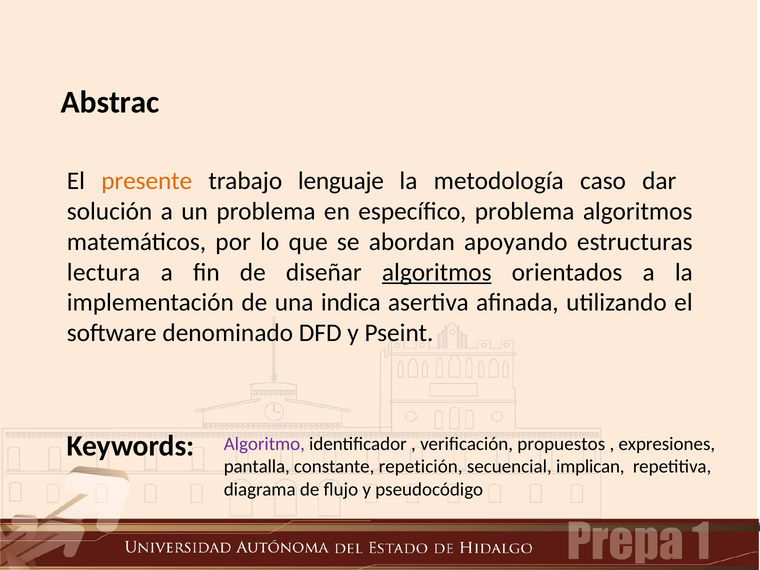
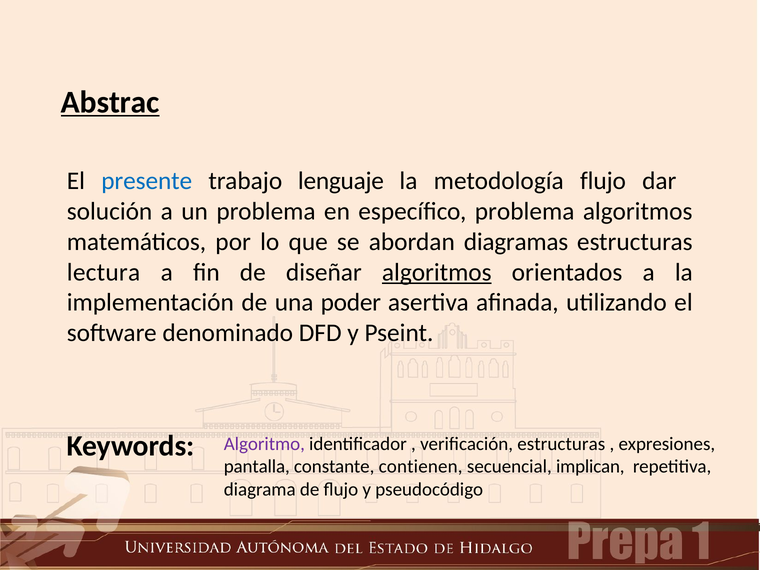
Abstrac underline: none -> present (110, 102)
presente colour: orange -> blue (147, 181)
metodología caso: caso -> flujo (603, 181)
apoyando: apoyando -> diagramas (516, 242)
indica: indica -> poder (351, 303)
verificación propuestos: propuestos -> estructuras (561, 444)
repetición: repetición -> contienen (421, 467)
